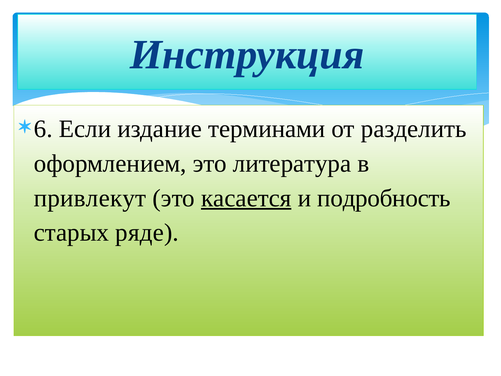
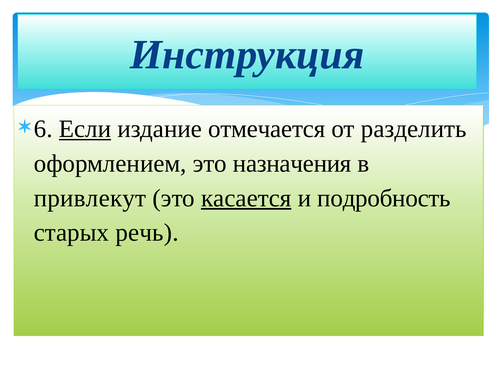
Если underline: none -> present (85, 129)
терминами: терминами -> отмечается (267, 129)
литература: литература -> назначения (292, 163)
ряде: ряде -> речь (147, 232)
